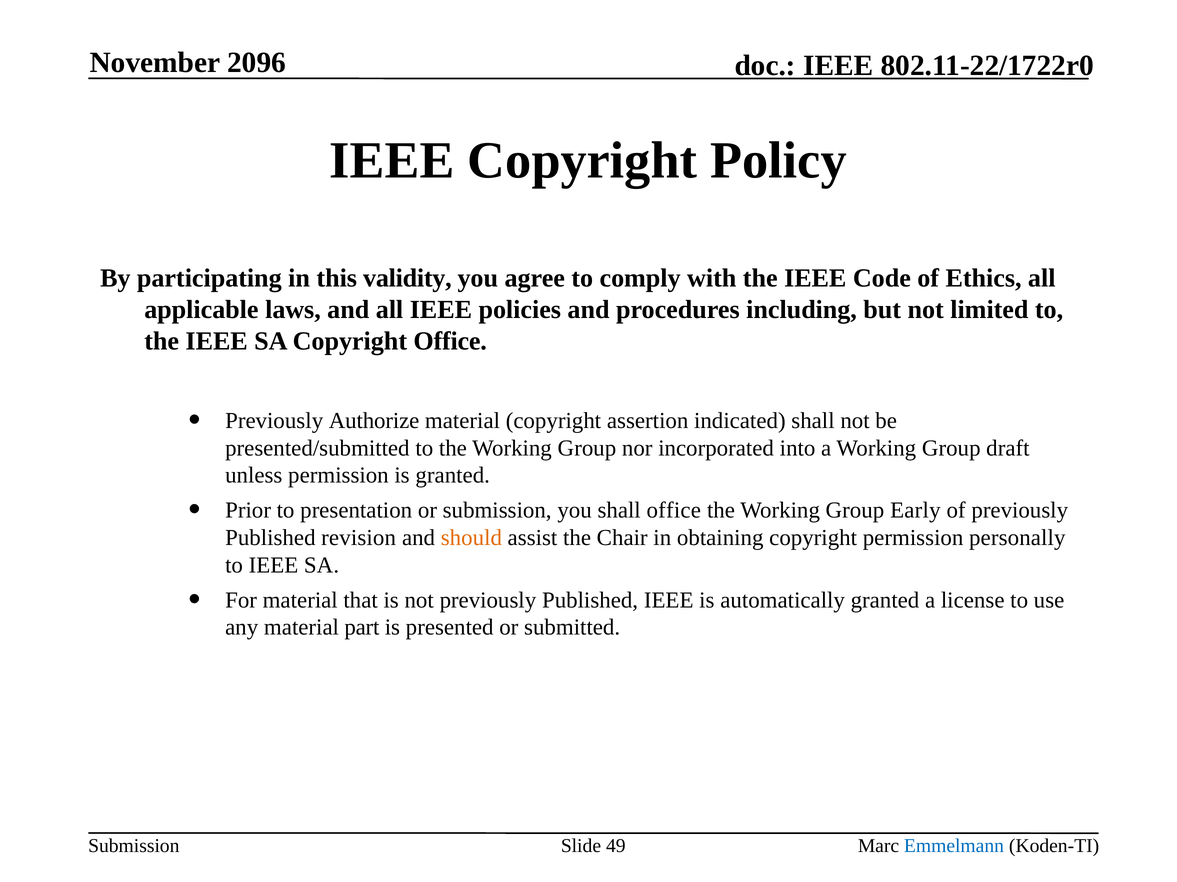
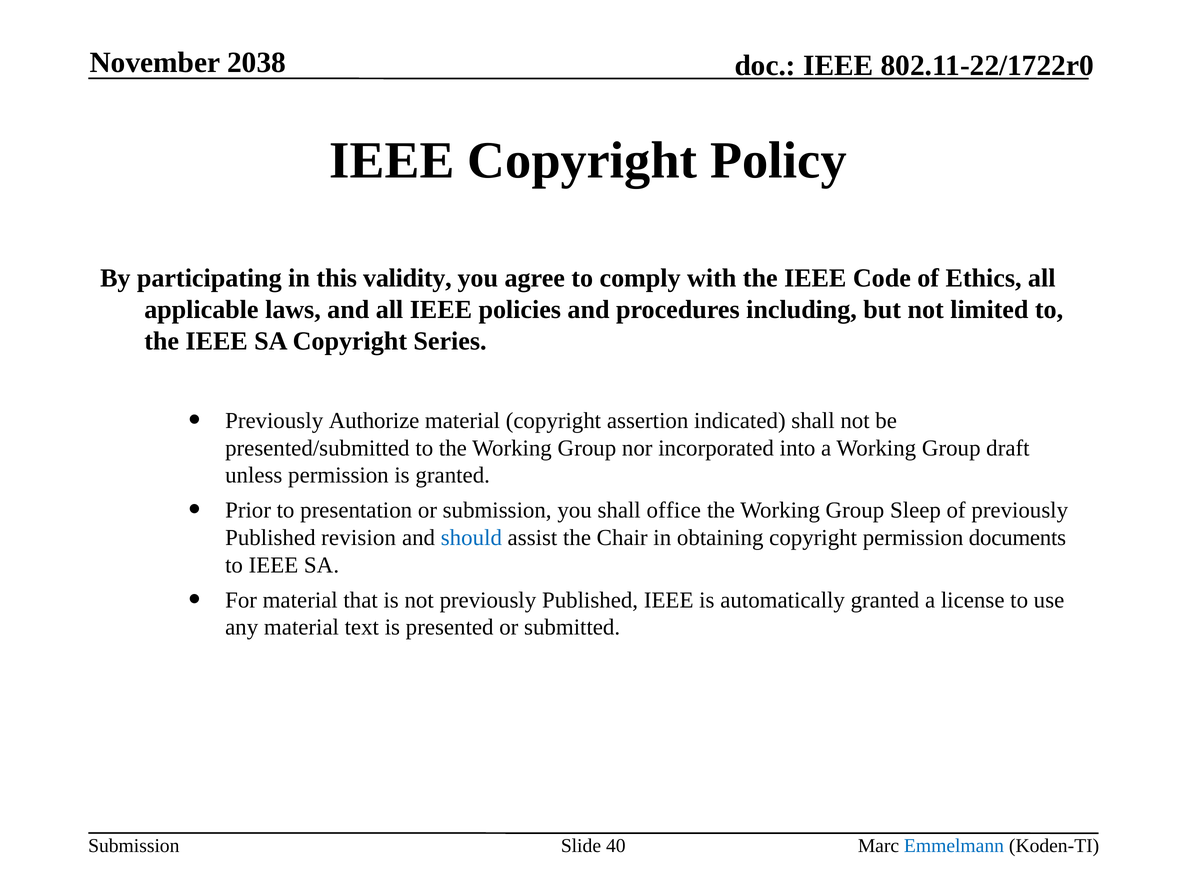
2096: 2096 -> 2038 (257, 62)
Copyright Office: Office -> Series (450, 341)
Early: Early -> Sleep (915, 511)
should colour: orange -> blue (471, 538)
personally: personally -> documents (1017, 538)
part: part -> text (362, 628)
49: 49 -> 40 (616, 847)
